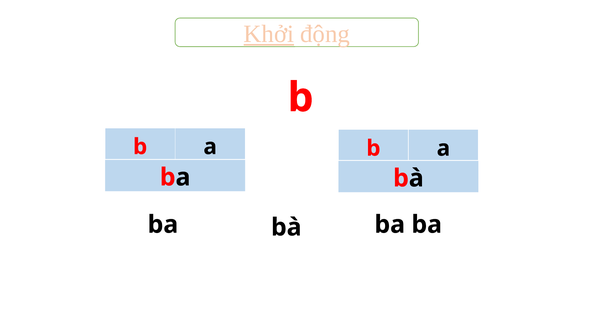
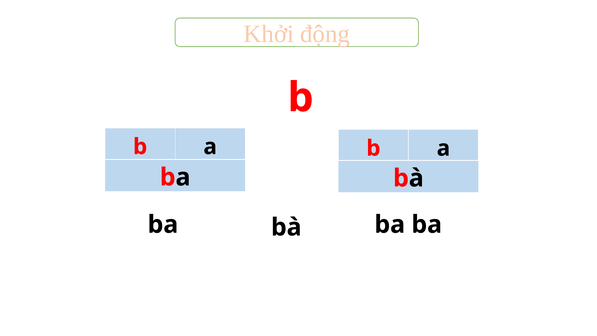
Khởi underline: present -> none (269, 34)
